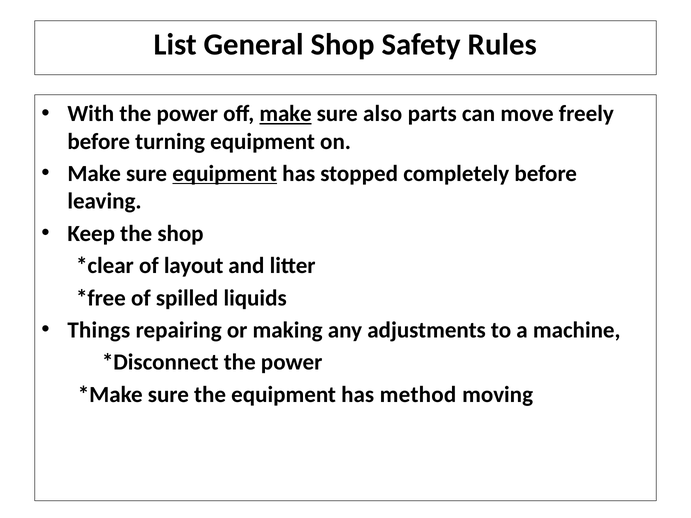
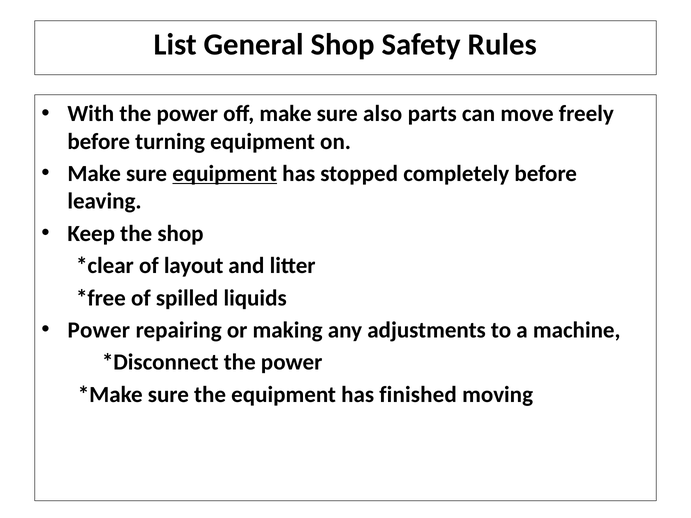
make underline: present -> none (286, 114)
Things: Things -> Power (99, 330)
method: method -> finished (418, 395)
